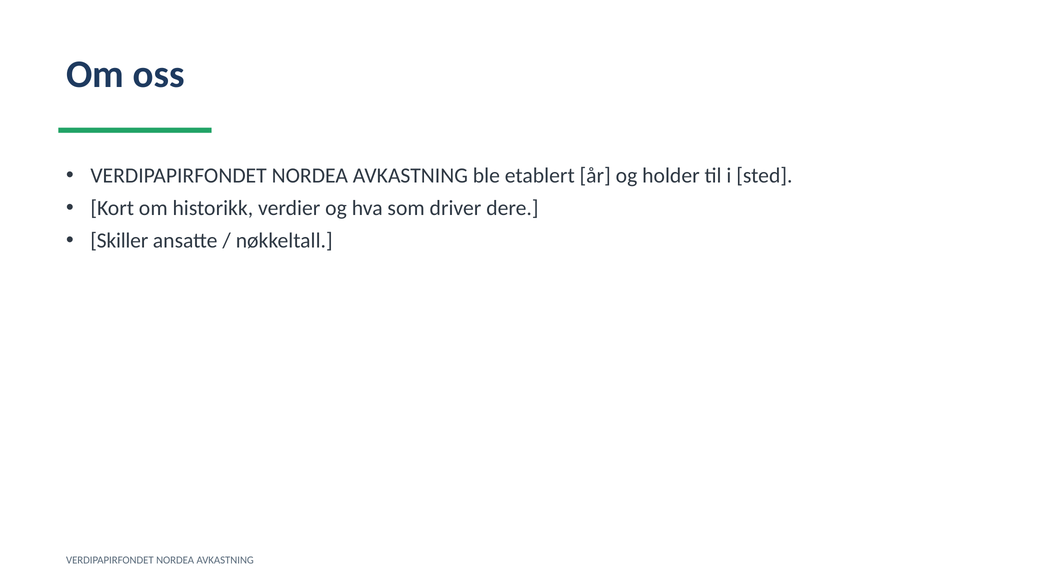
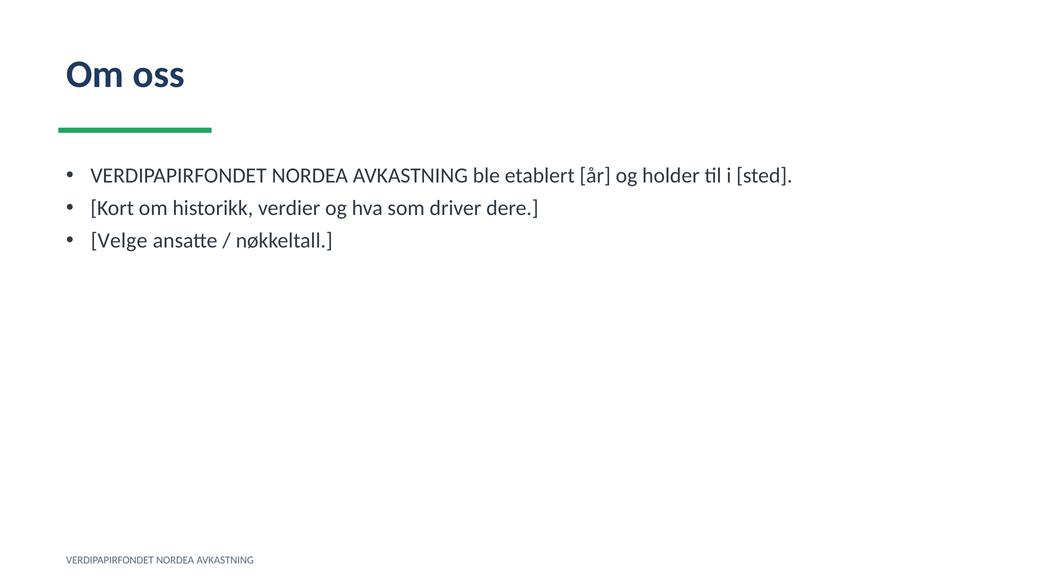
Skiller: Skiller -> Velge (119, 241)
